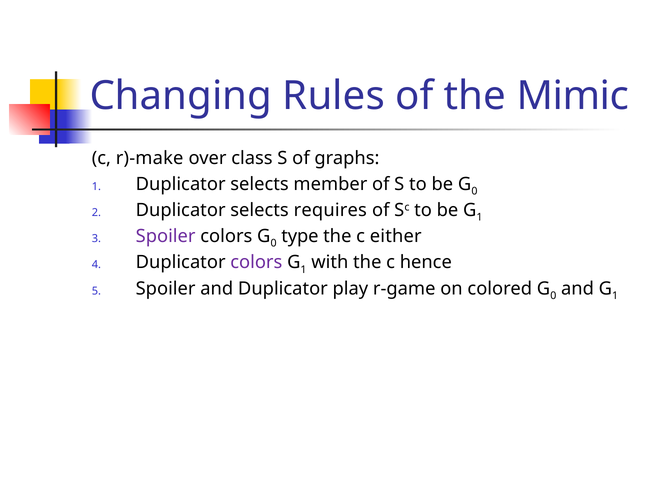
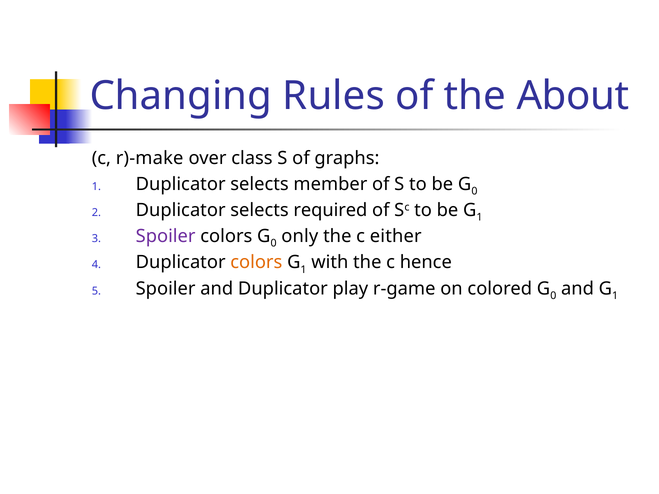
Mimic: Mimic -> About (573, 96)
requires: requires -> required (330, 210)
type: type -> only (300, 236)
colors colour: purple -> orange (256, 263)
